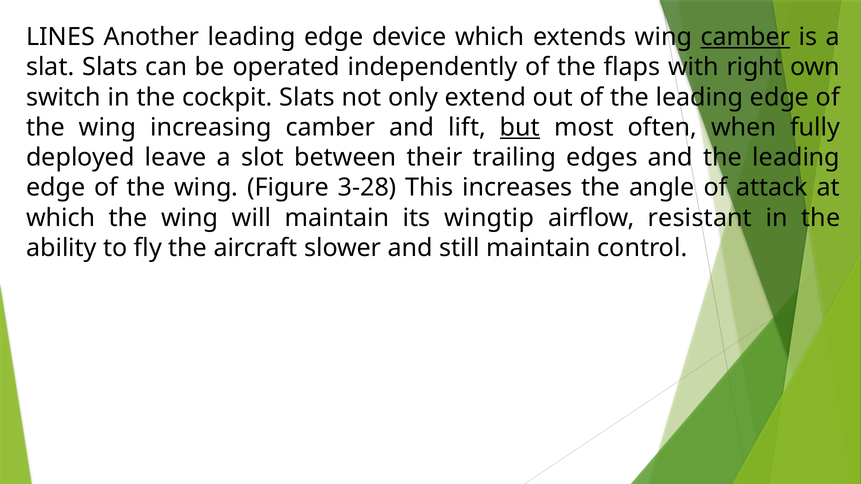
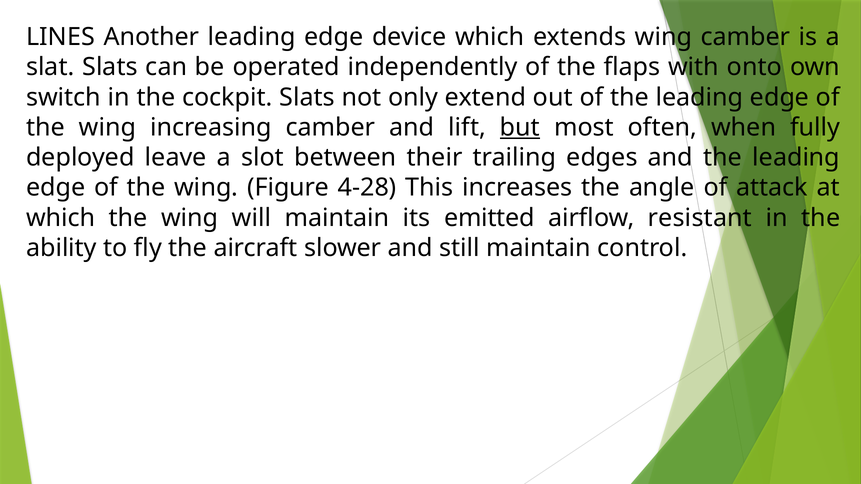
camber underline: present -> none (745, 37)
right: right -> onto (754, 67)
3-28: 3-28 -> 4-28 (367, 188)
wingtip: wingtip -> emitted (489, 218)
